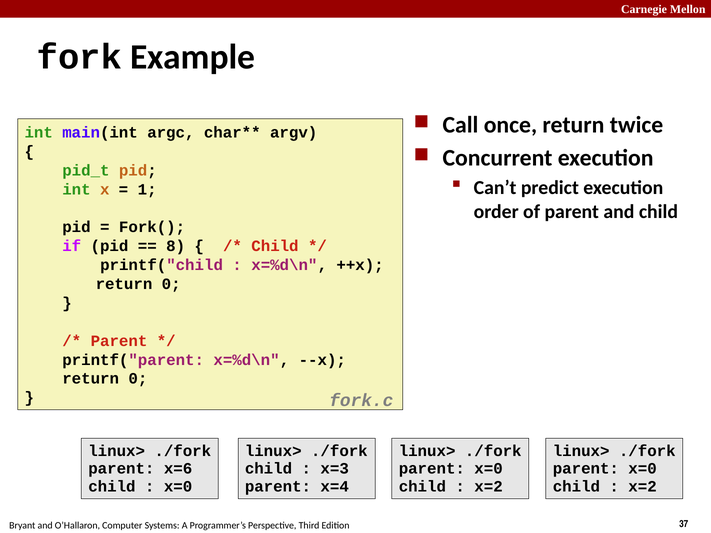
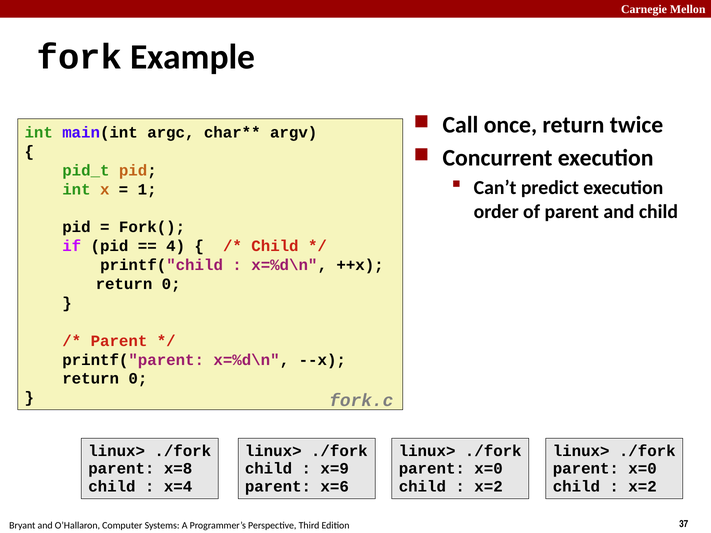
8: 8 -> 4 (176, 246)
x=6: x=6 -> x=8 (178, 469)
x=3: x=3 -> x=9 (335, 469)
x=0: x=0 -> x=4 (178, 487)
x=4: x=4 -> x=6 (335, 487)
